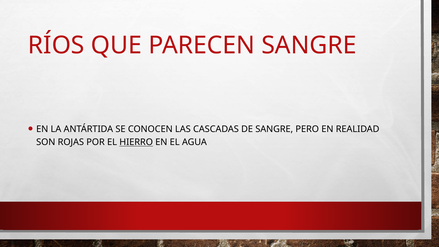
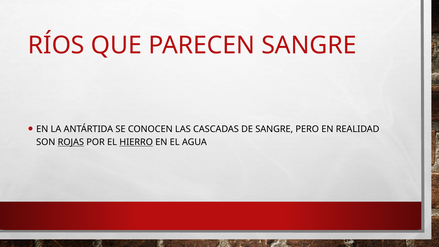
ROJAS underline: none -> present (71, 142)
